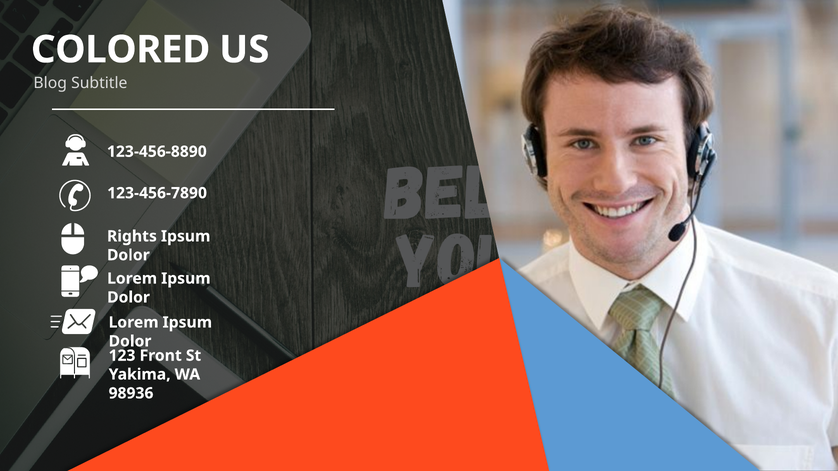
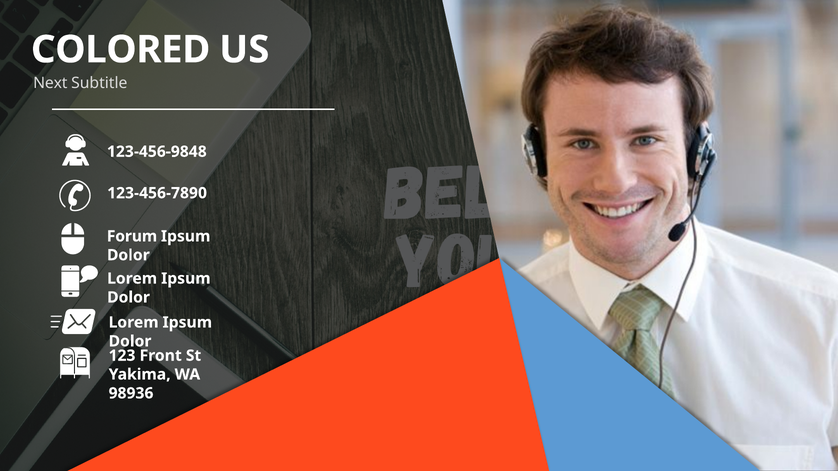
Blog: Blog -> Next (50, 83)
123-456-8890: 123-456-8890 -> 123-456-9848 (157, 152)
Rights: Rights -> Forum (132, 236)
